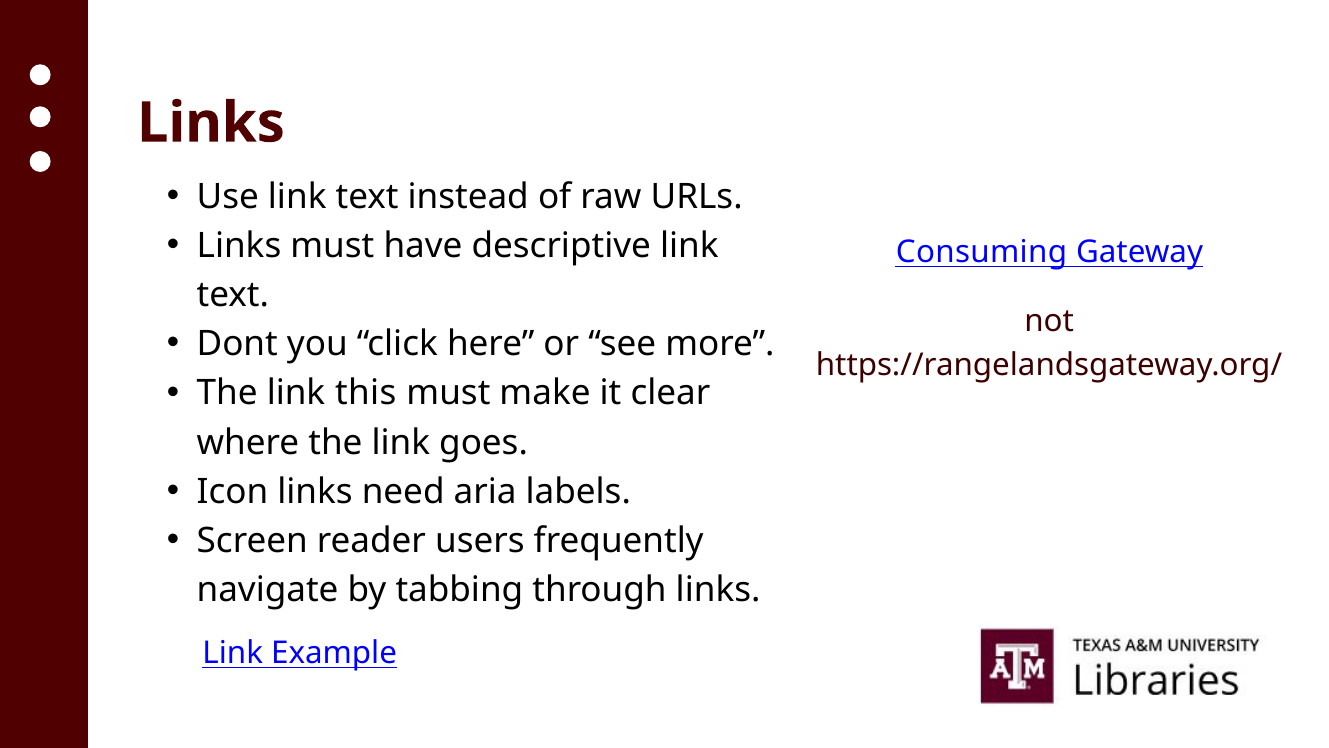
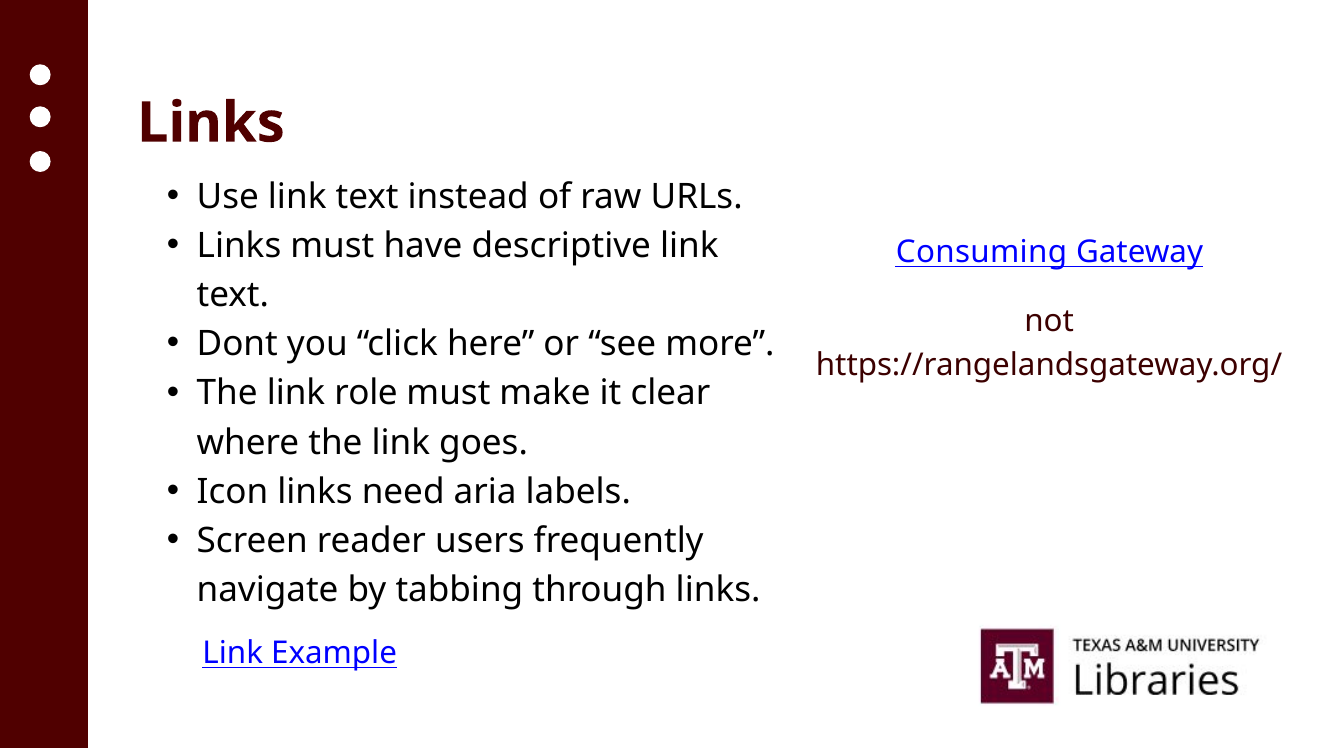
this: this -> role (366, 393)
